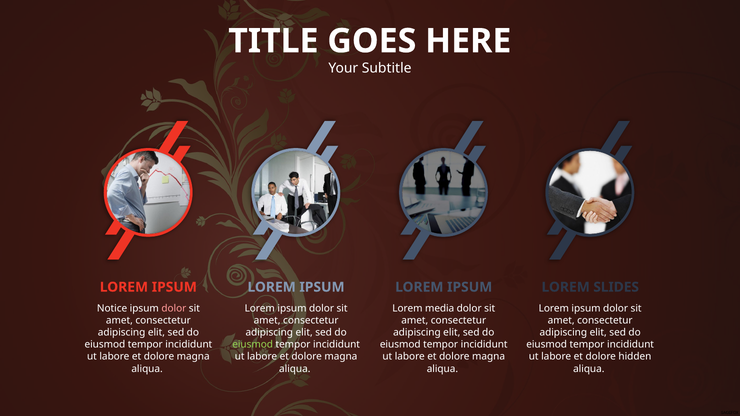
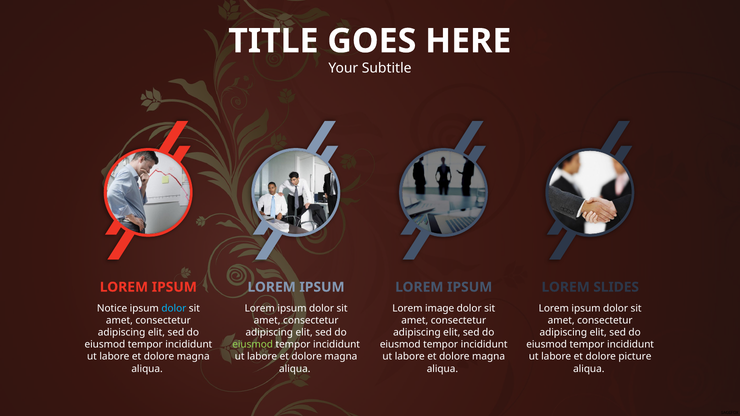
dolor colour: pink -> light blue (174, 309)
media: media -> image (440, 309)
hidden: hidden -> picture (635, 357)
